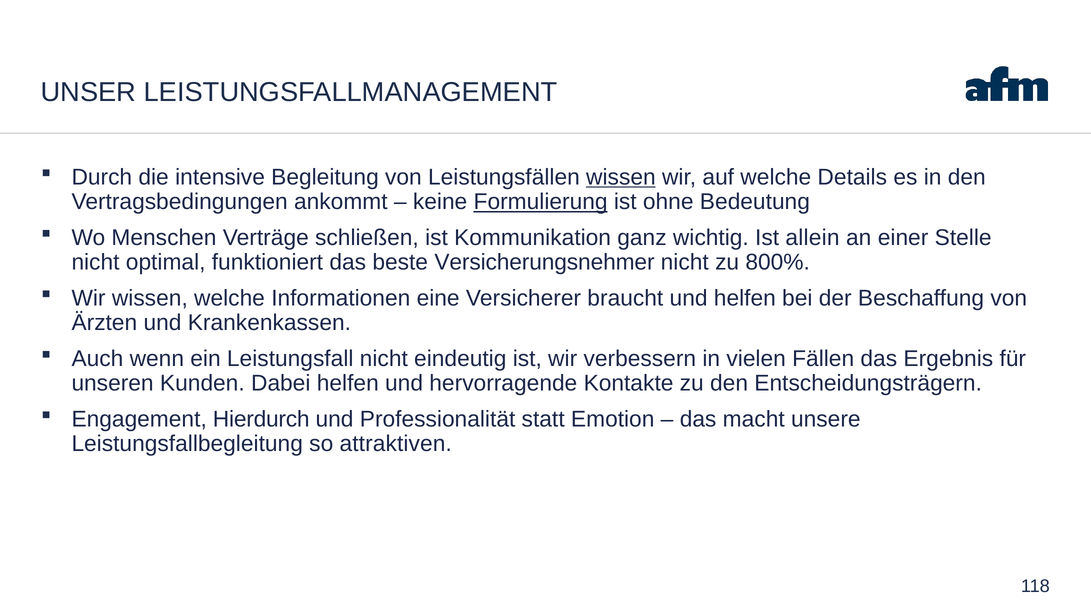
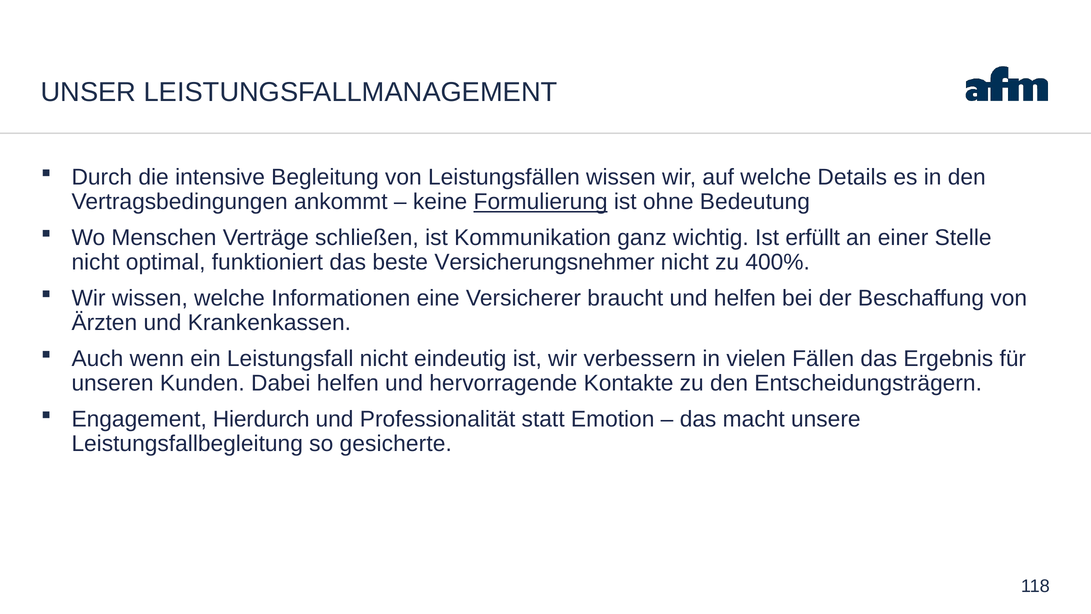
wissen underline: present -> none (621, 177)
allein: allein -> erfüllt (813, 238)
800%: 800% -> 400% (778, 262)
attraktiven: attraktiven -> gesicherte (396, 444)
